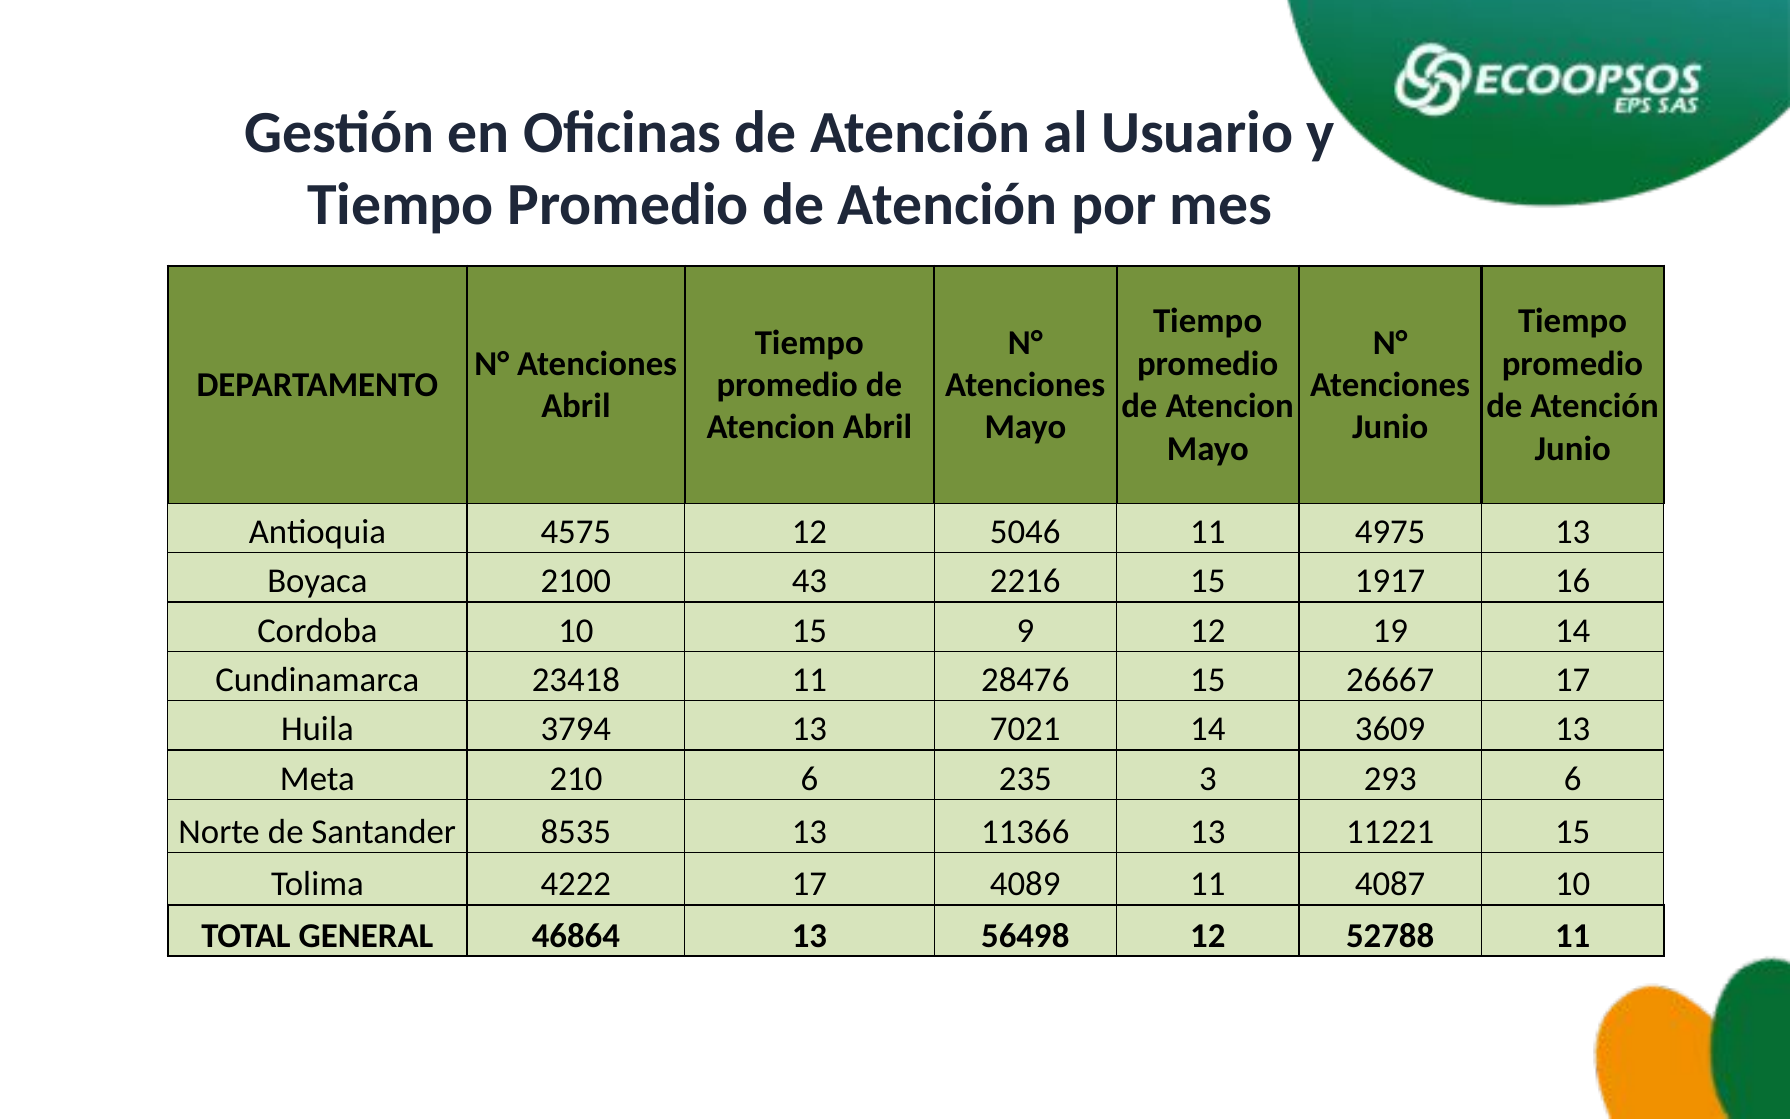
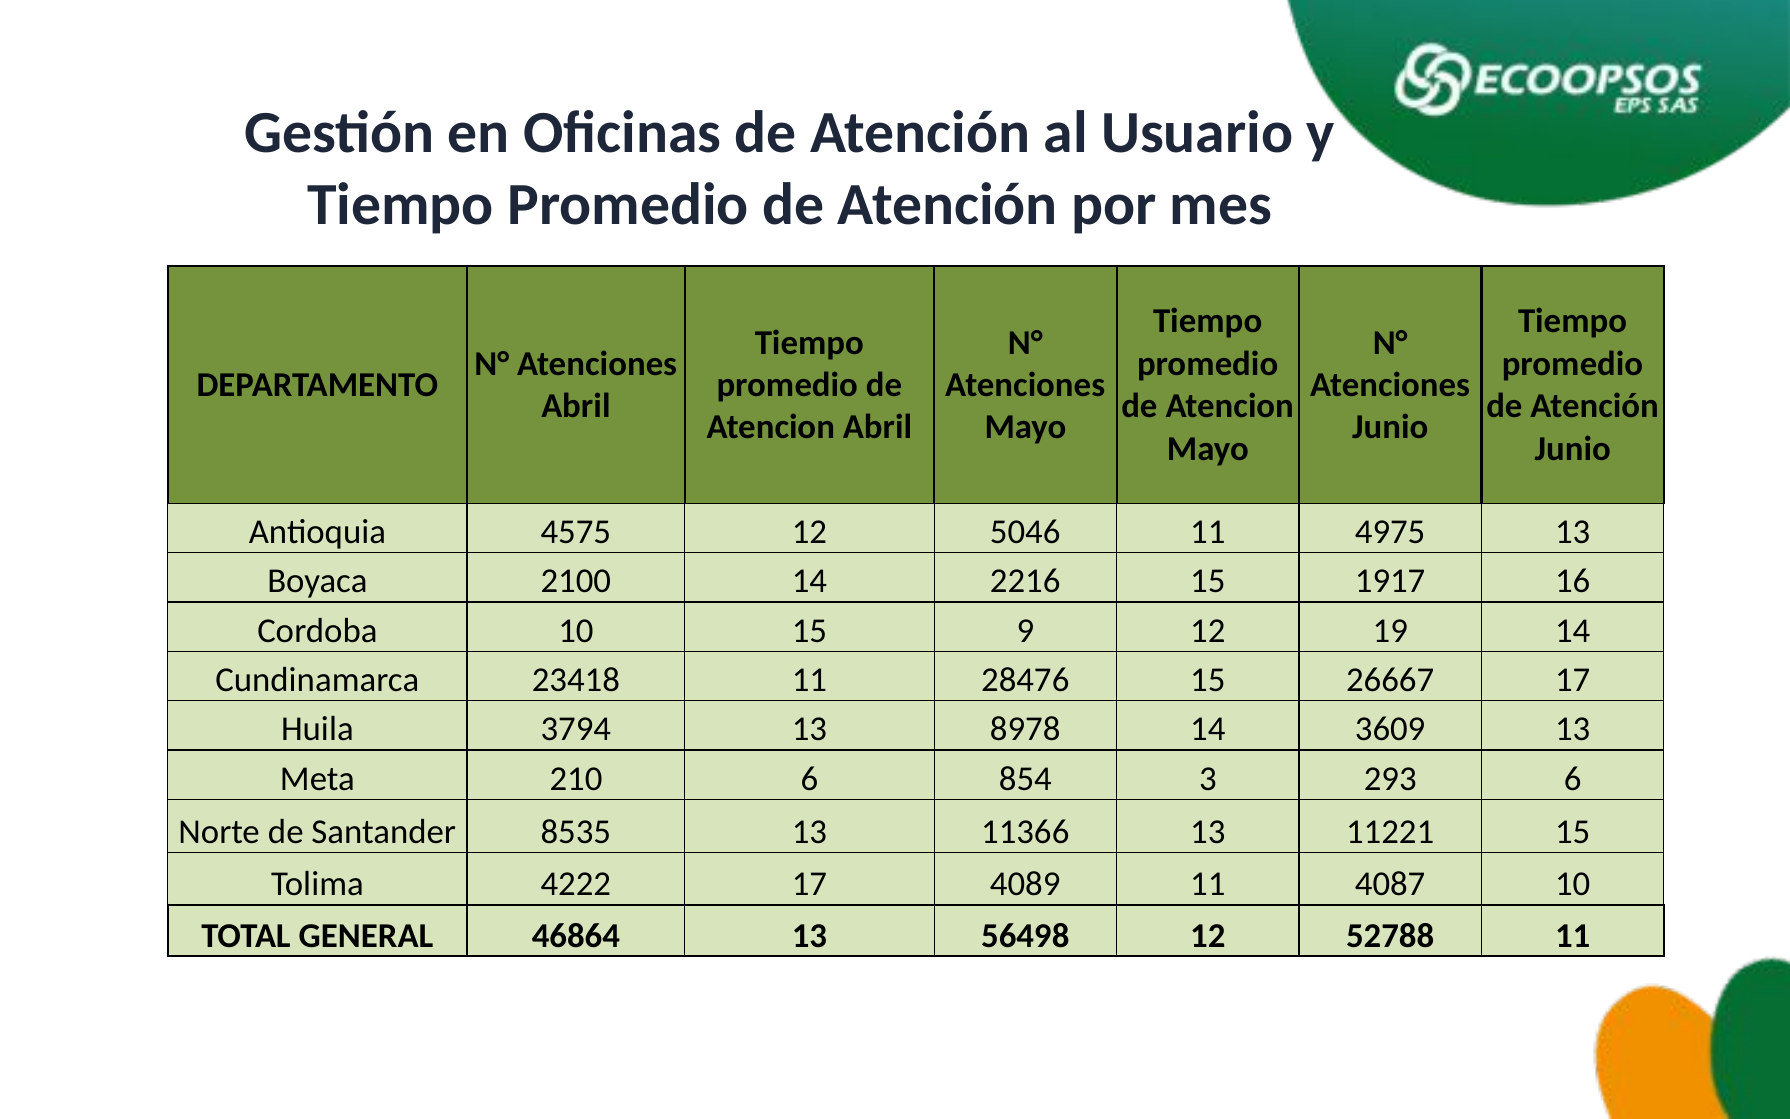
2100 43: 43 -> 14 (809, 581)
7021: 7021 -> 8978 (1025, 729)
235: 235 -> 854 (1025, 778)
